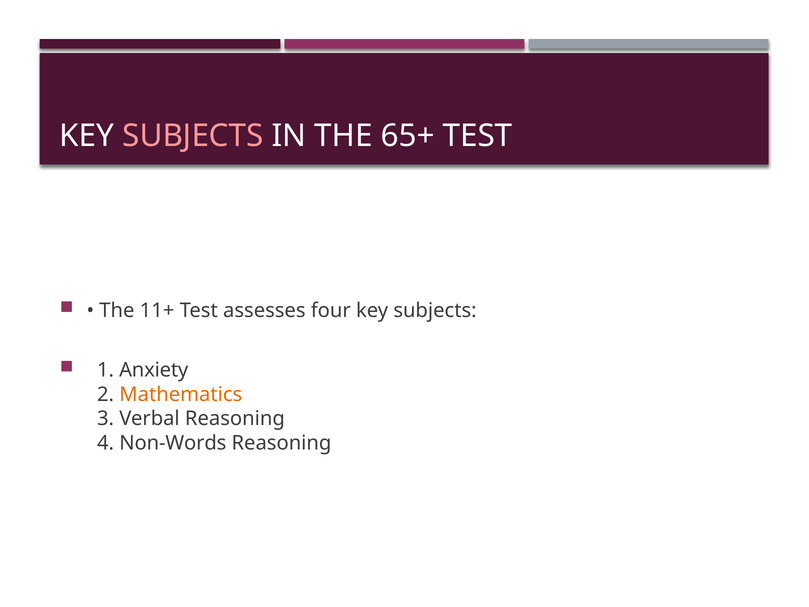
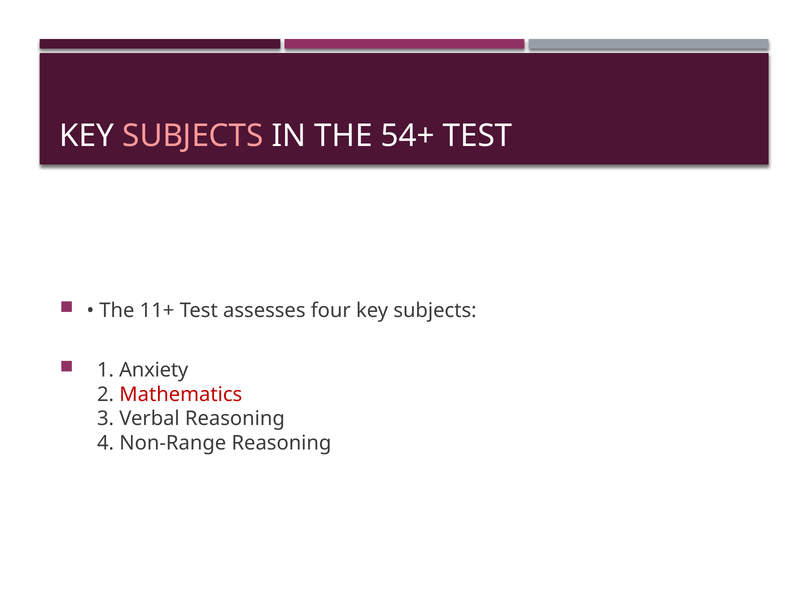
65+: 65+ -> 54+ (408, 136)
Mathematics colour: orange -> red (181, 394)
Non-Words: Non-Words -> Non-Range (173, 443)
